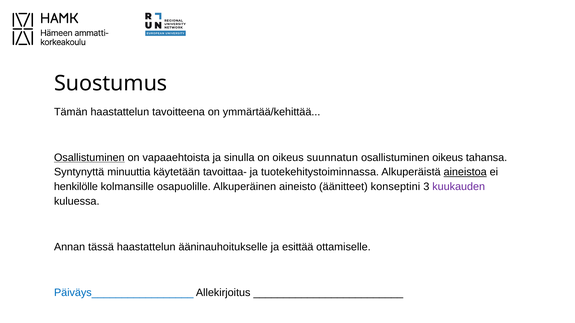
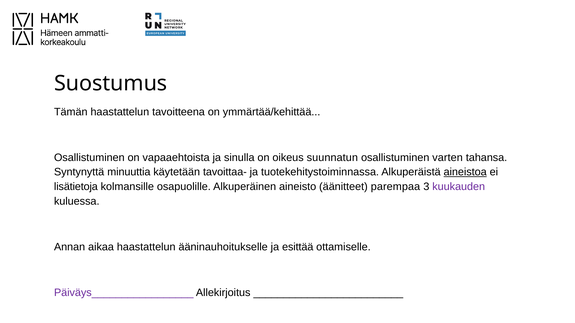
Osallistuminen underline: present -> none (89, 158)
osallistuminen oikeus: oikeus -> varten (448, 158)
henkilölle: henkilölle -> lisätietoja (76, 187)
konseptini: konseptini -> parempaa (395, 187)
tässä: tässä -> aikaa (101, 247)
Päiväys_________________ colour: blue -> purple (124, 293)
